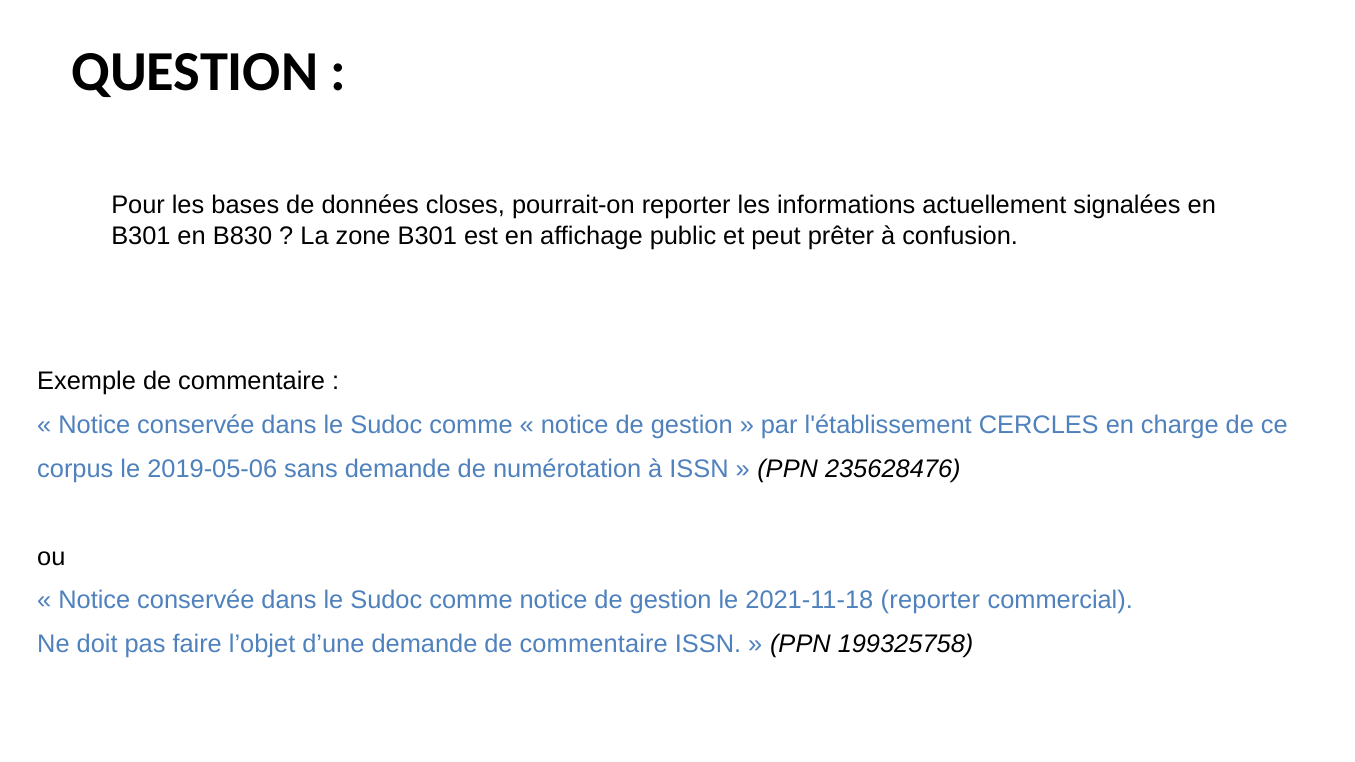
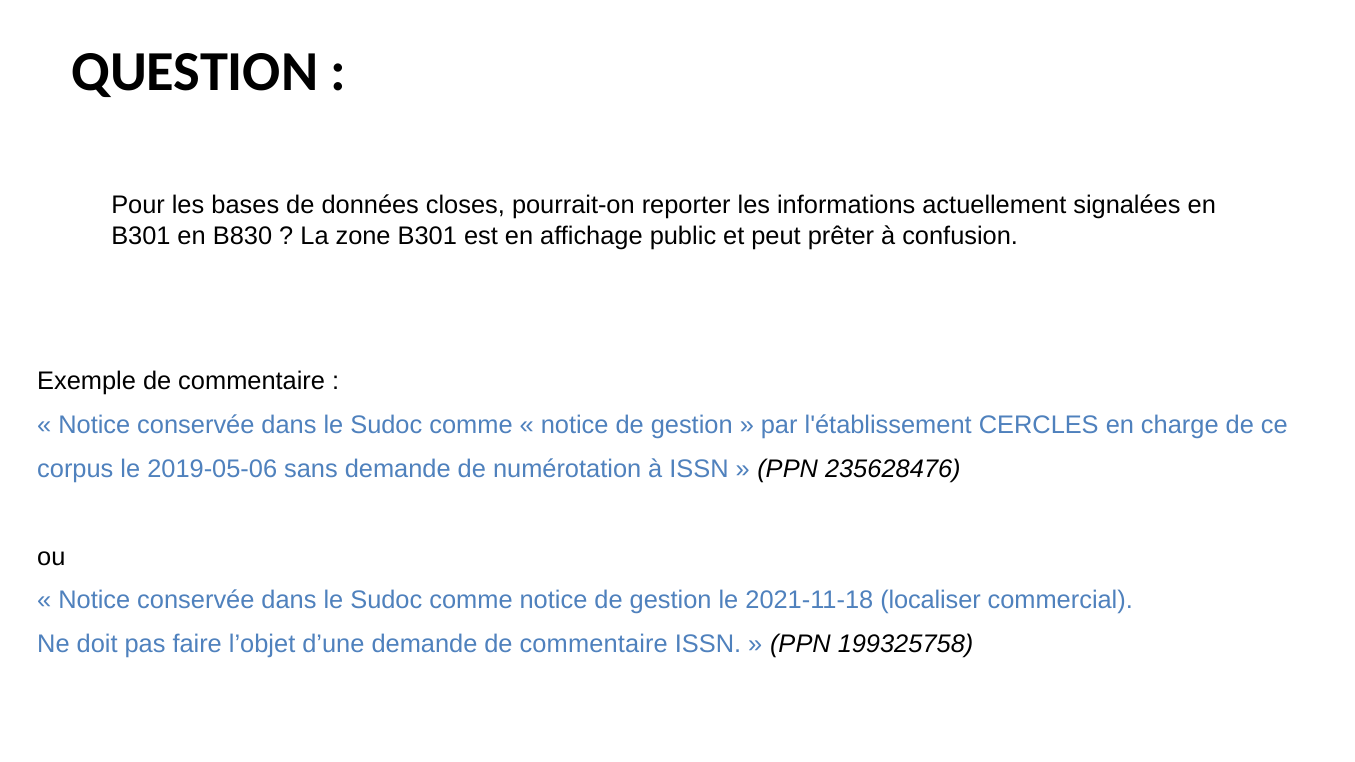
2021-11-18 reporter: reporter -> localiser (931, 601)
